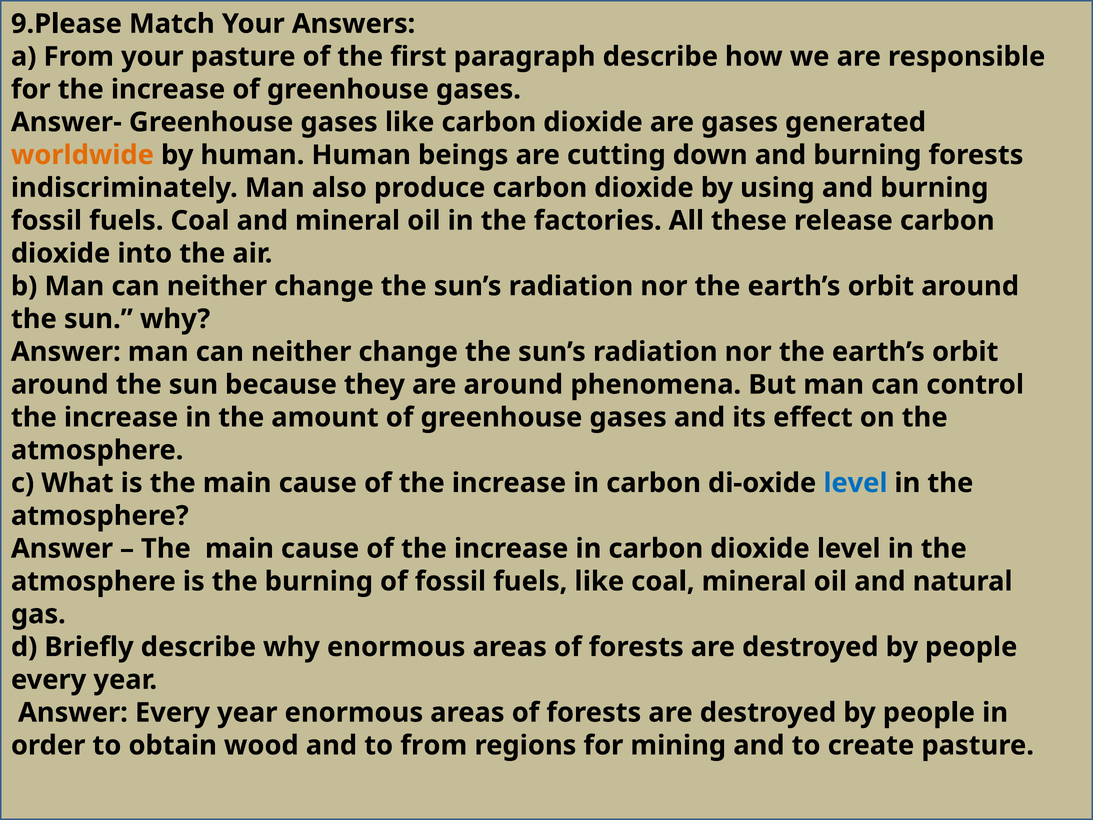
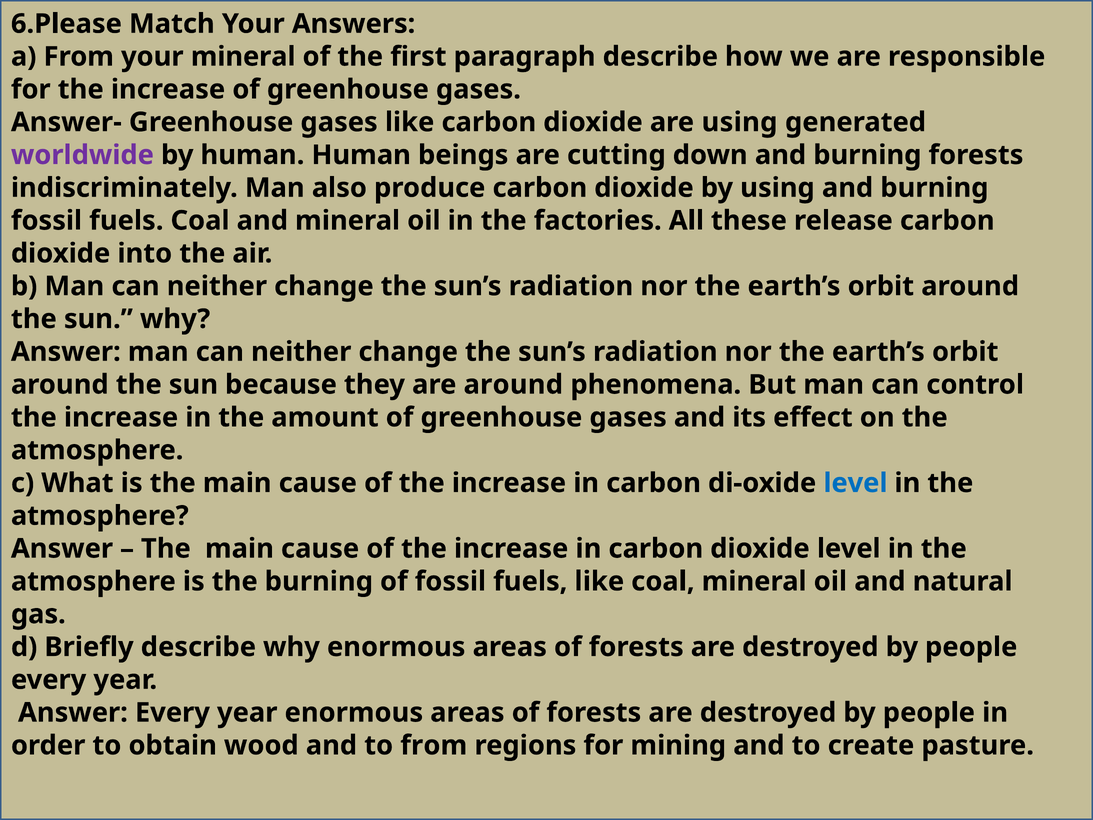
9.Please: 9.Please -> 6.Please (66, 24)
your pasture: pasture -> mineral (243, 57)
are gases: gases -> using (739, 122)
worldwide colour: orange -> purple (82, 155)
